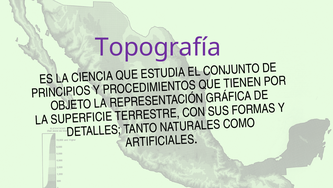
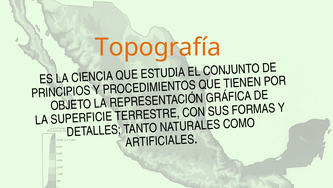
Topografía colour: purple -> orange (158, 47)
